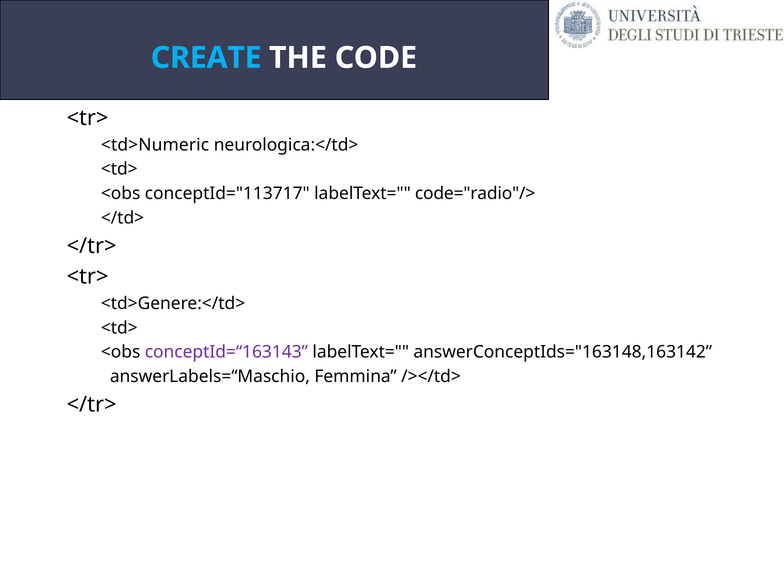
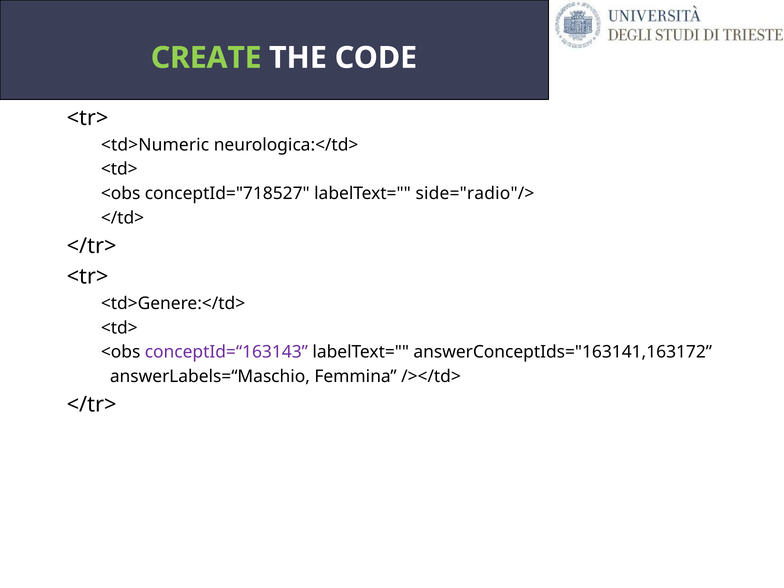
CREATE colour: light blue -> light green (206, 58)
conceptId="113717: conceptId="113717 -> conceptId="718527 (227, 194)
code="radio"/>: code="radio"/> -> side="radio"/> (475, 194)
answerConceptIds="163148,163142: answerConceptIds="163148,163142 -> answerConceptIds="163141,163172 (563, 352)
